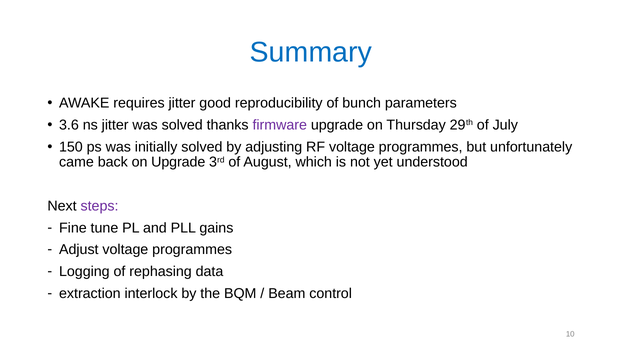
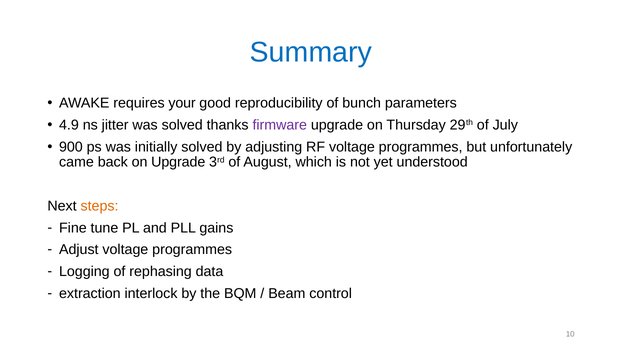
requires jitter: jitter -> your (182, 103)
3.6: 3.6 -> 4.9 (69, 125)
150: 150 -> 900 (71, 147)
steps colour: purple -> orange (100, 206)
